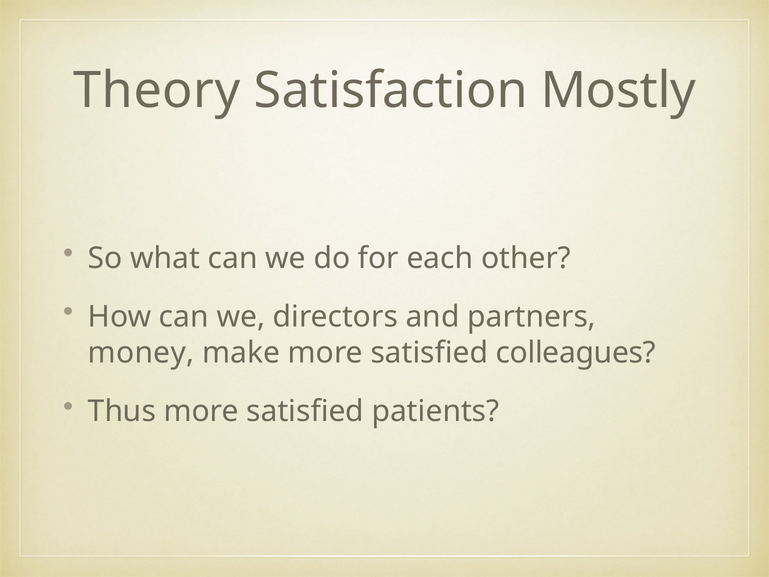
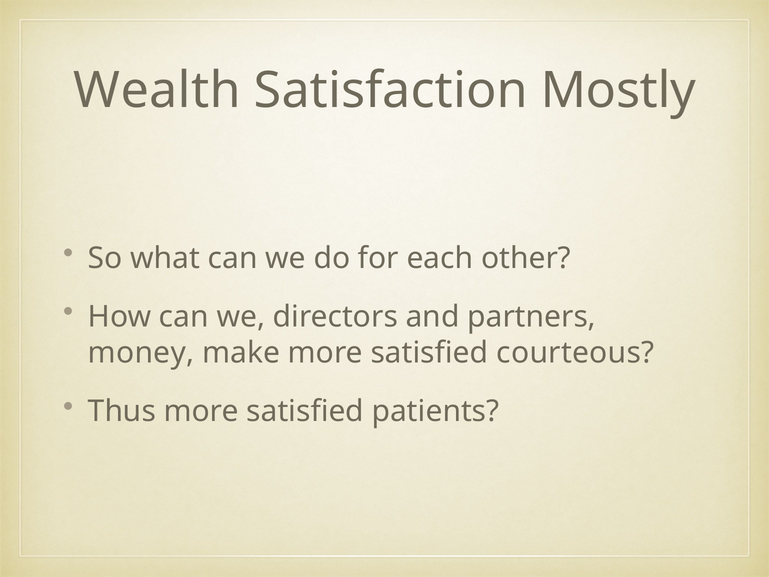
Theory: Theory -> Wealth (157, 91)
colleagues: colleagues -> courteous (575, 353)
